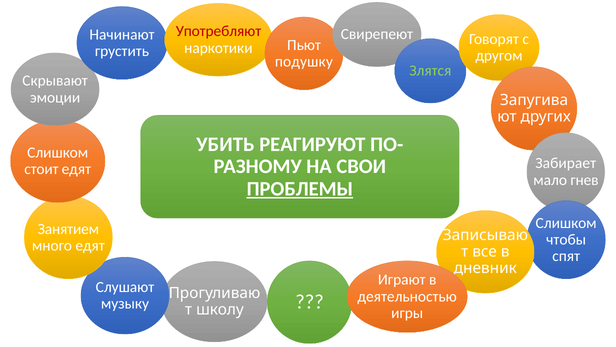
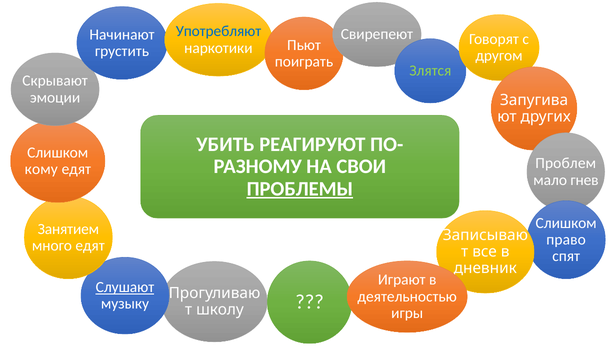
Употребляют colour: red -> blue (218, 31)
подушку: подушку -> поиграть (304, 62)
Забирает: Забирает -> Проблем (566, 163)
стоит: стоит -> кому (41, 169)
чтобы: чтобы -> право (566, 239)
Слушают underline: none -> present (125, 287)
